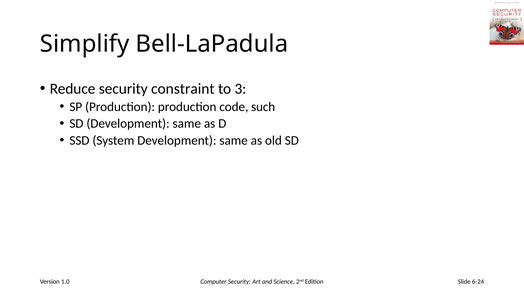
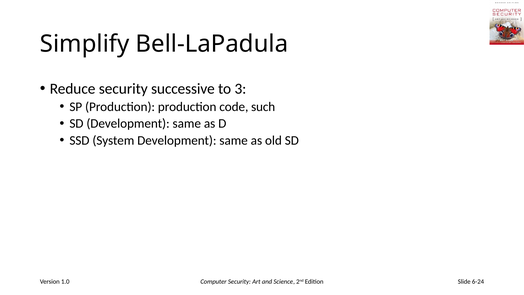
constraint: constraint -> successive (183, 89)
